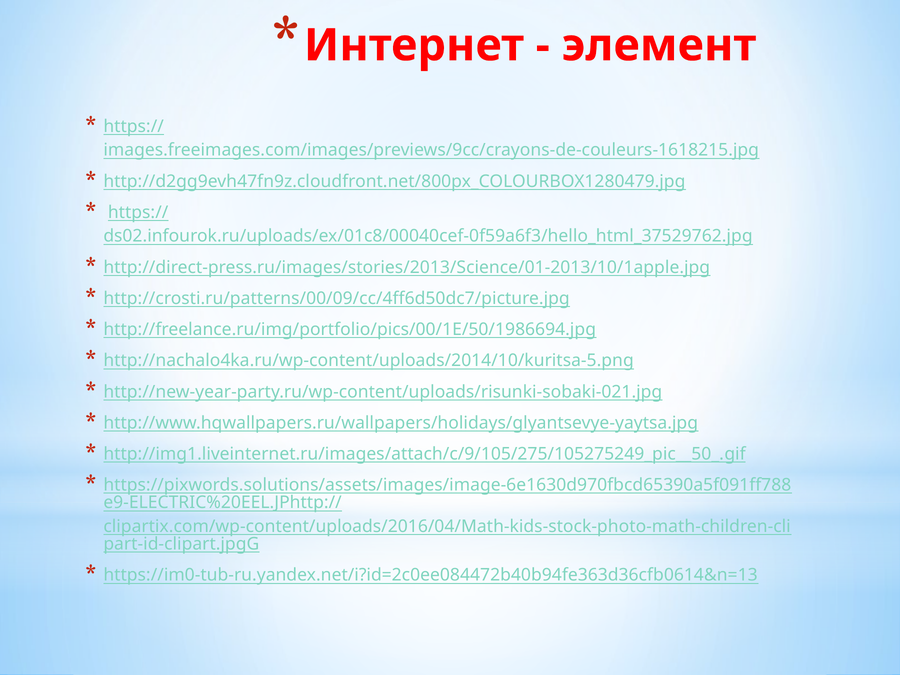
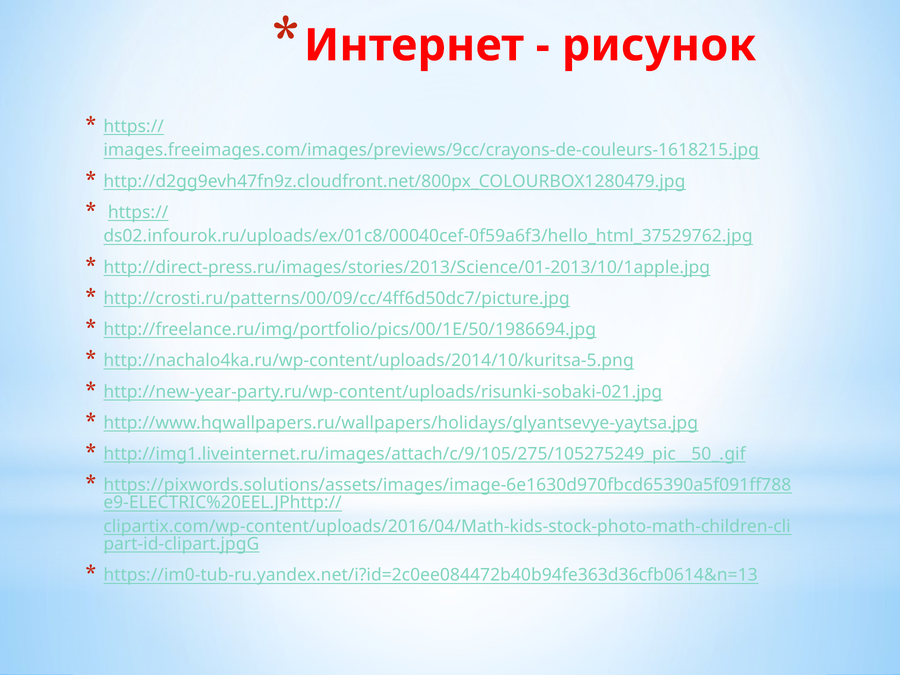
элемент: элемент -> рисунок (659, 45)
